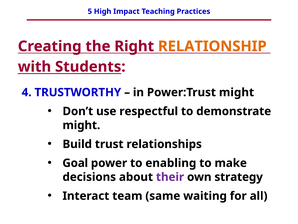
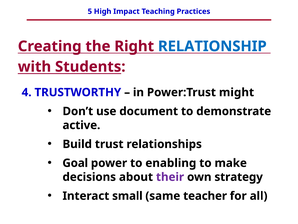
RELATIONSHIP colour: orange -> blue (212, 46)
respectful: respectful -> document (149, 111)
might: might -> active (81, 125)
team: team -> small (127, 196)
waiting: waiting -> teacher (205, 196)
